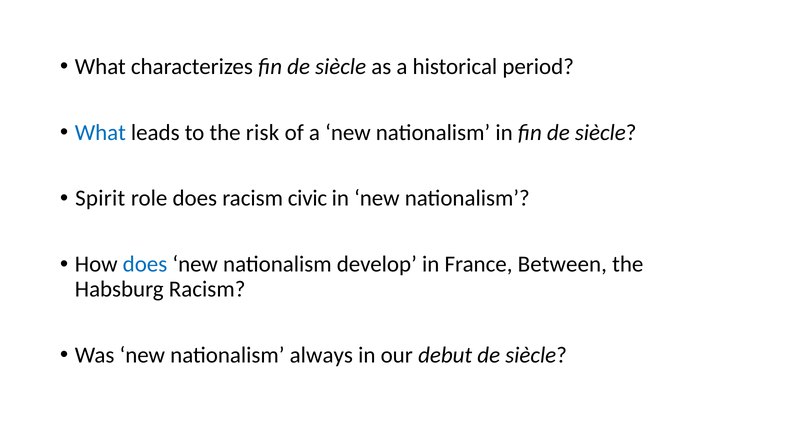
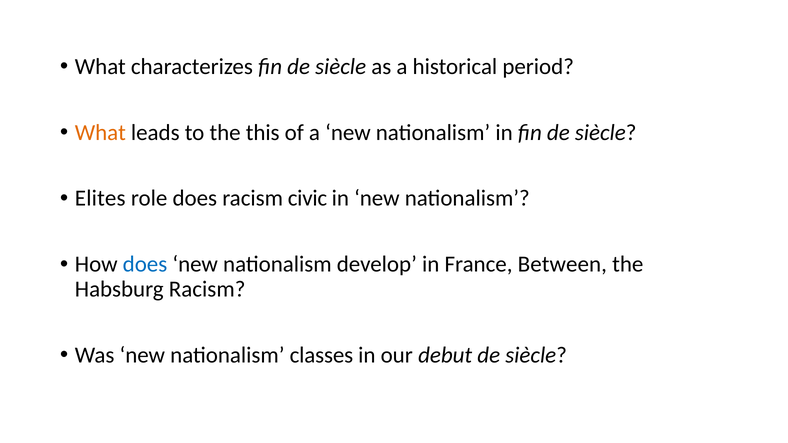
What colour: blue -> orange (100, 133)
risk: risk -> this (263, 133)
Spirit: Spirit -> Elites (100, 199)
always: always -> classes (321, 355)
